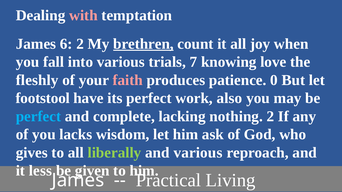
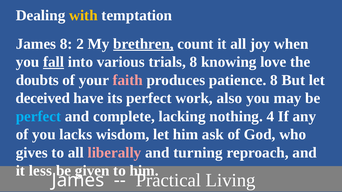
with colour: pink -> yellow (83, 15)
James 6: 6 -> 8 (66, 44)
fall underline: none -> present (54, 62)
trials 7: 7 -> 8 (193, 62)
fleshly: fleshly -> doubts (37, 80)
patience 0: 0 -> 8 (274, 80)
footstool: footstool -> deceived (43, 98)
nothing 2: 2 -> 4 (270, 117)
liberally colour: light green -> pink (114, 153)
and various: various -> turning (198, 153)
